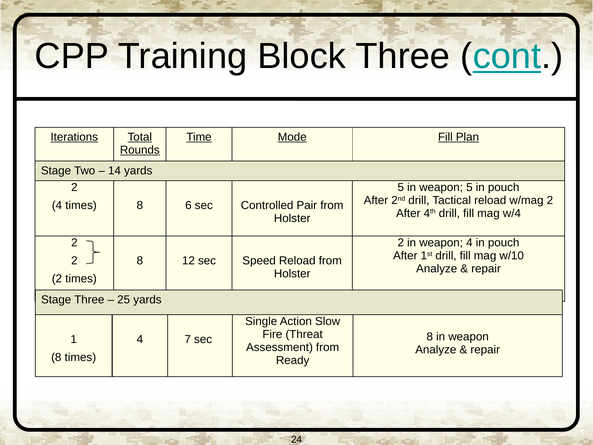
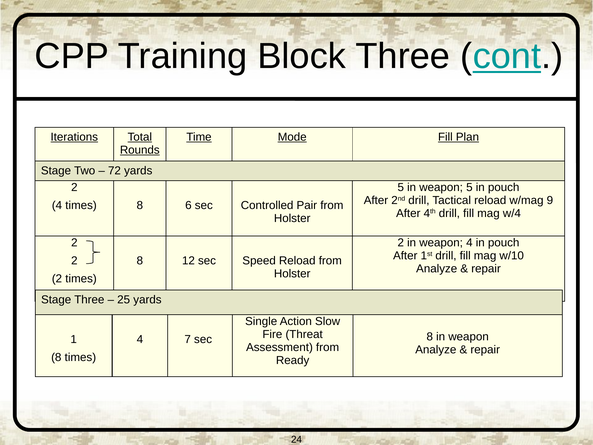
14: 14 -> 72 (114, 170)
w/mag 2: 2 -> 9 (550, 200)
